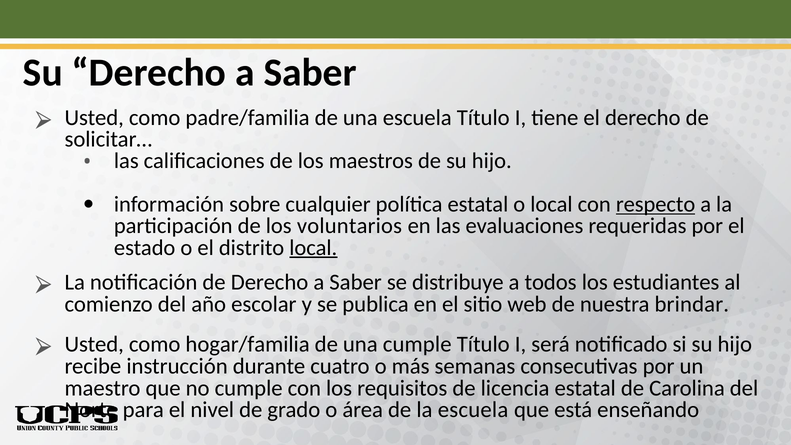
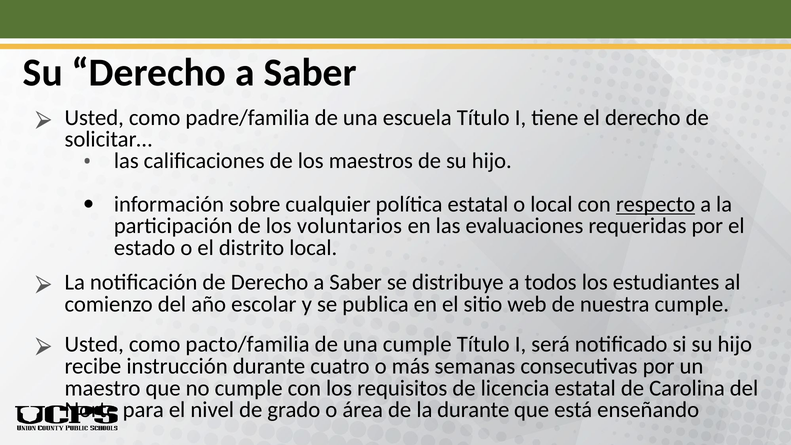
local underline: present -> none (313, 248)
nuestra brindar: brindar -> cumple (692, 304)
hogar/familia: hogar/familia -> pacto/familia (248, 344)
la escuela: escuela -> durante (473, 410)
